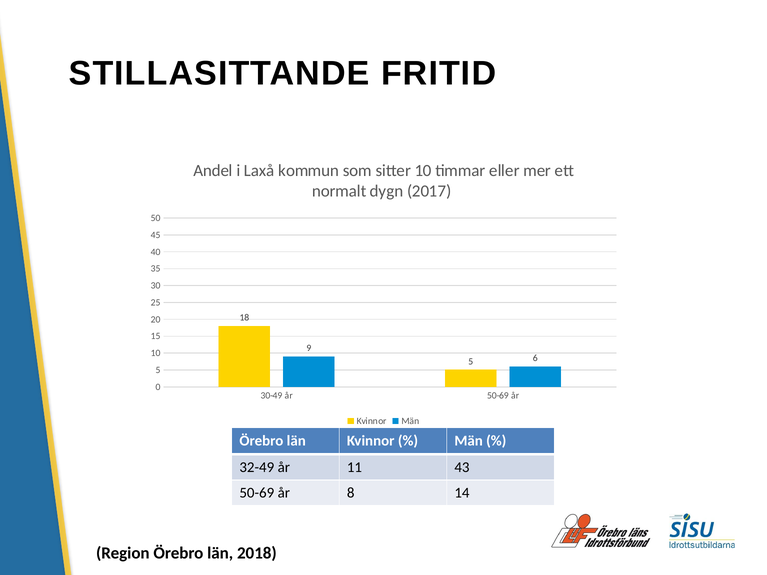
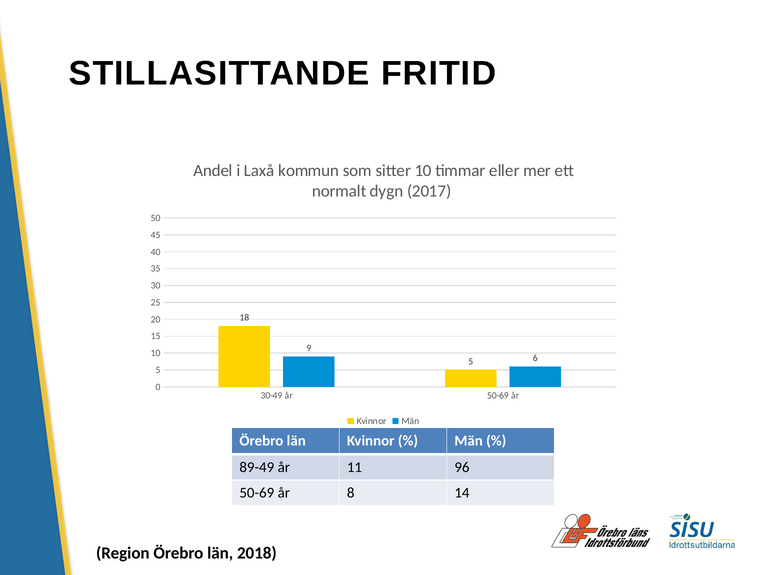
32-49: 32-49 -> 89-49 (257, 468)
43: 43 -> 96 (462, 468)
